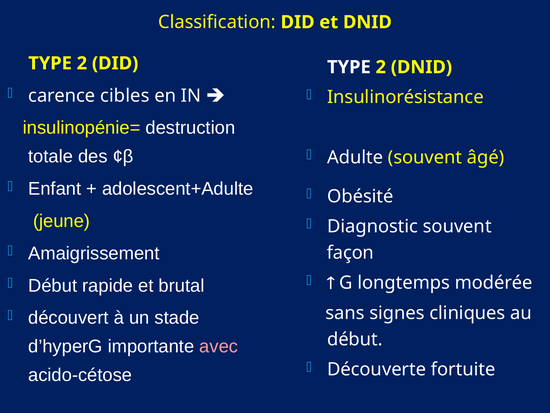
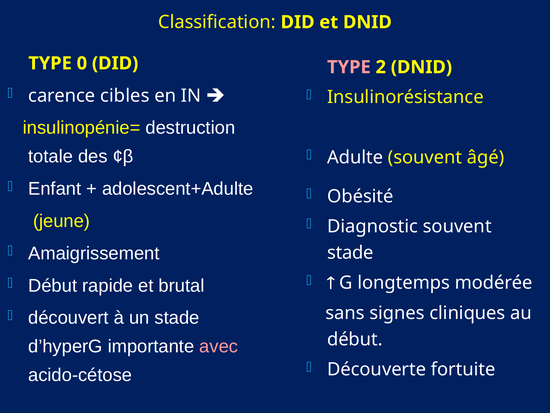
2: 2 -> 0 (82, 63)
TYPE colour: white -> pink (349, 67)
façon: façon -> stade (350, 253)
